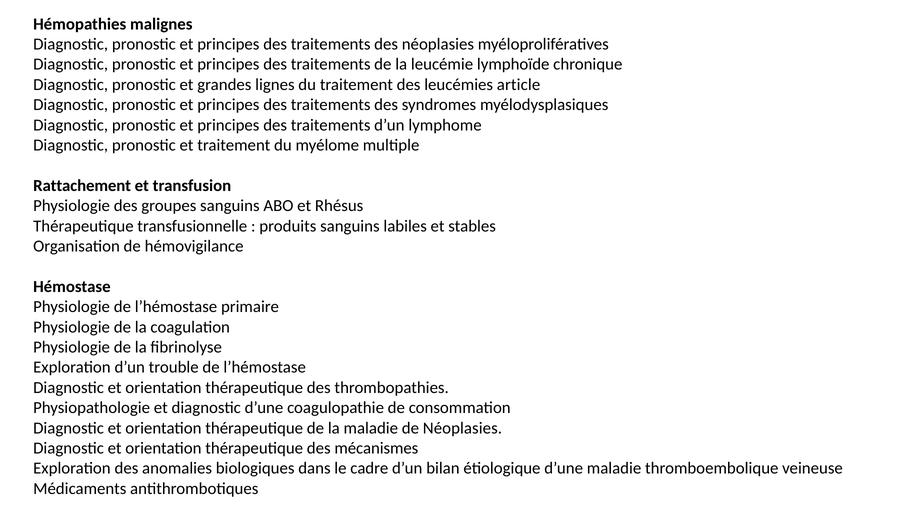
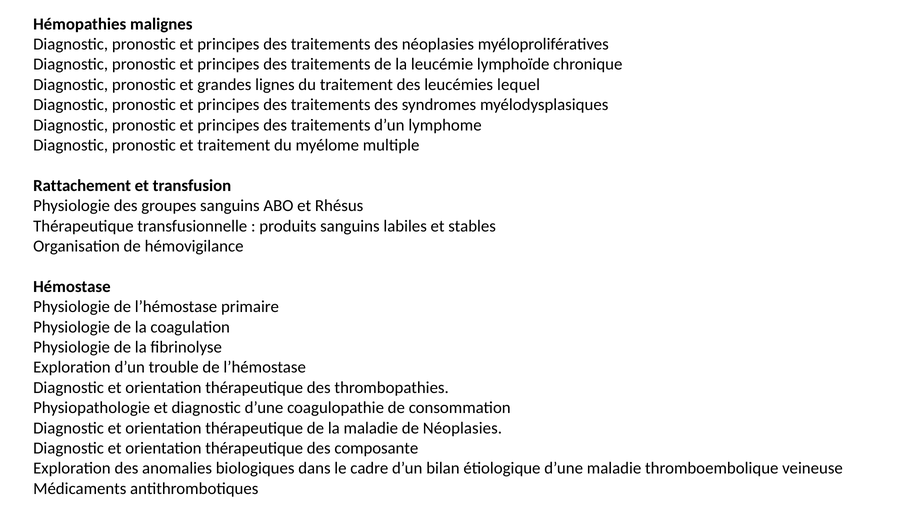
article: article -> lequel (519, 85)
mécanismes: mécanismes -> composante (376, 448)
